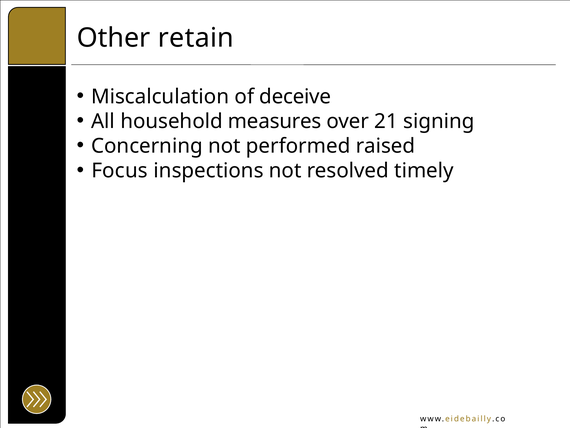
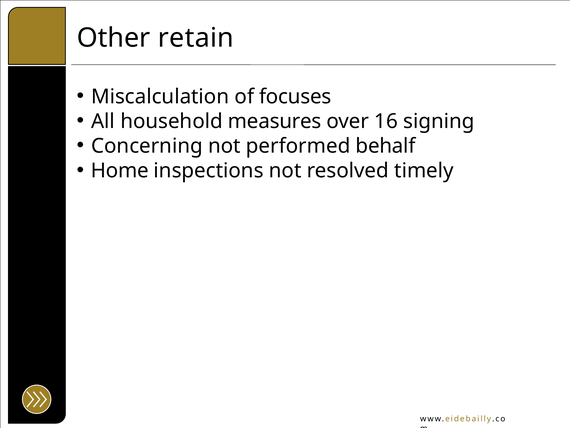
deceive: deceive -> focuses (295, 96)
21: 21 -> 16 (386, 121)
raised: raised -> behalf (386, 146)
Focus: Focus -> Home (120, 170)
